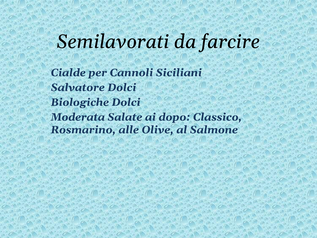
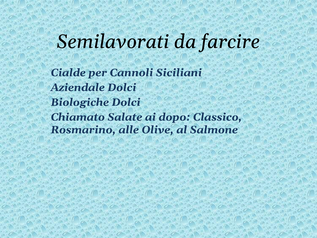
Salvatore: Salvatore -> Aziendale (78, 87)
Moderata: Moderata -> Chiamato (78, 117)
